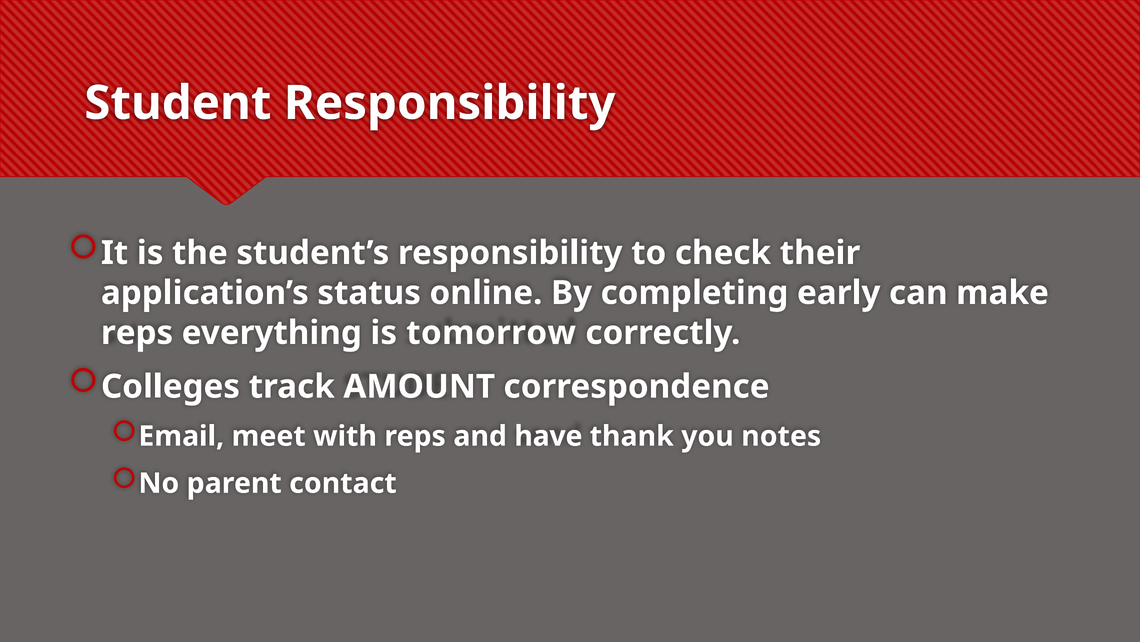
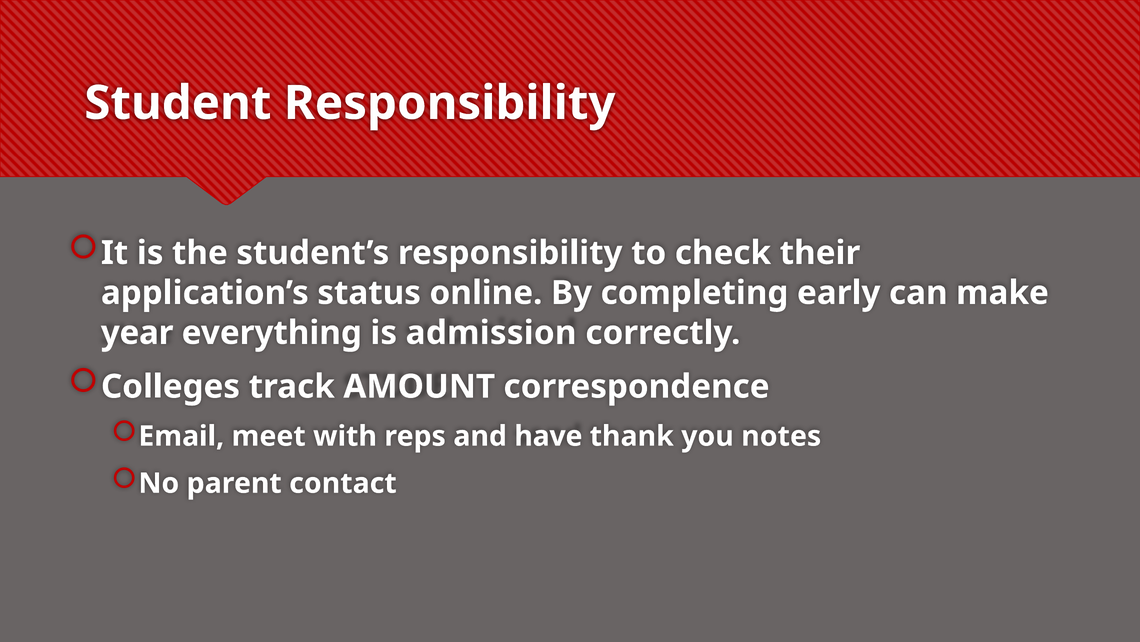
reps: reps -> year (137, 333)
tomorrow: tomorrow -> admission (491, 333)
